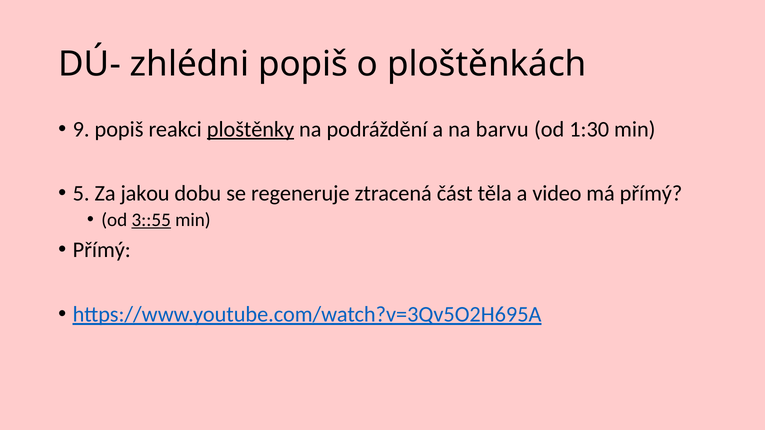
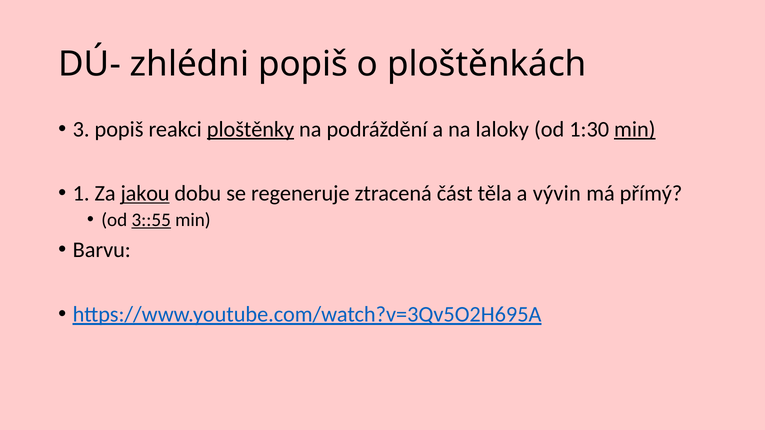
9: 9 -> 3 (81, 129)
barvu: barvu -> laloky (502, 129)
min underline: none -> present (635, 129)
5: 5 -> 1 (81, 193)
jakou underline: none -> present (145, 193)
video: video -> vývin (557, 193)
Přímý: Přímý -> Barvu (102, 250)
